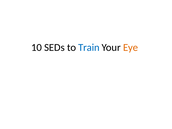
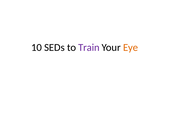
Train colour: blue -> purple (89, 48)
